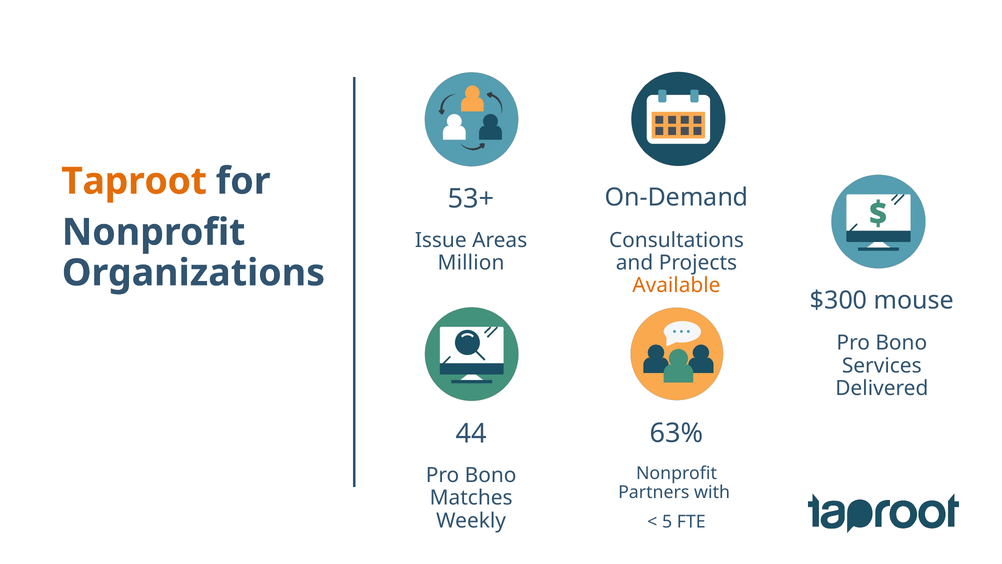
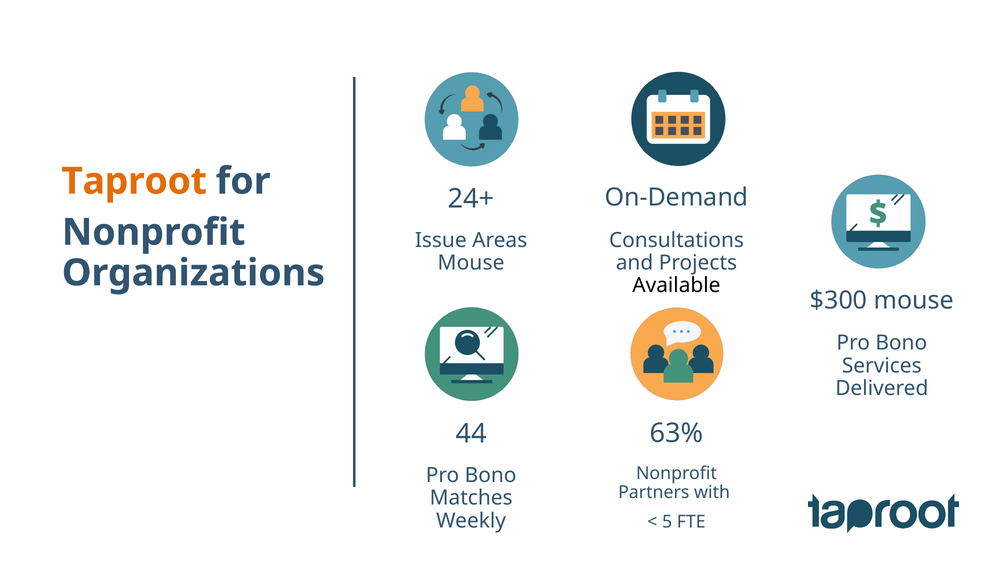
53+: 53+ -> 24+ (471, 199)
Million: Million -> Mouse (471, 263)
Available colour: orange -> black (676, 285)
